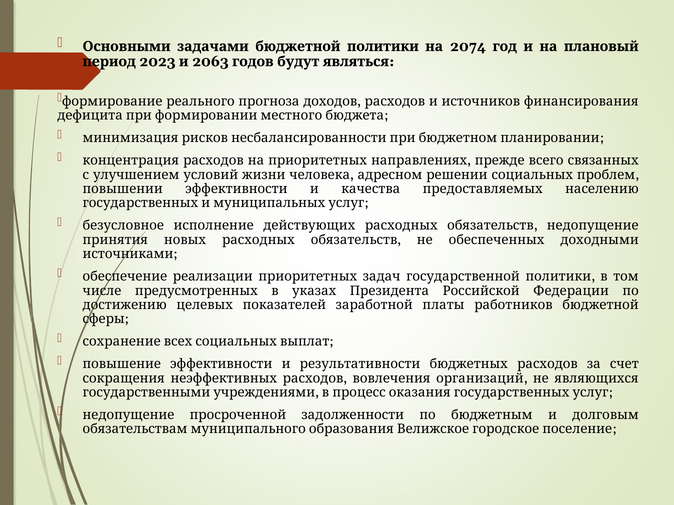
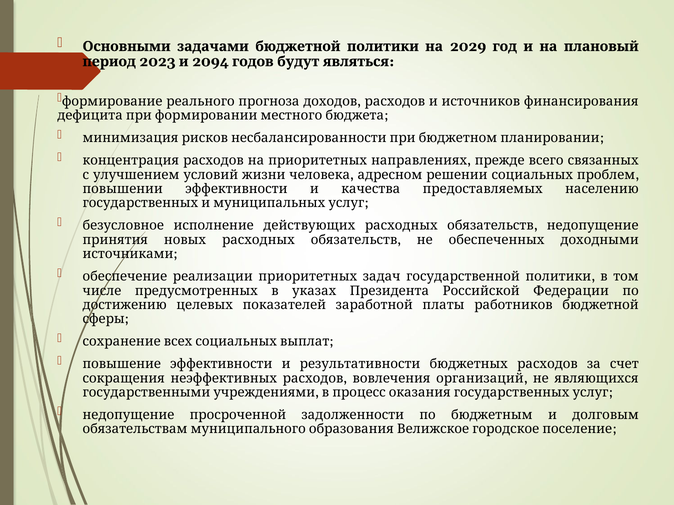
2074: 2074 -> 2029 (468, 46)
2063: 2063 -> 2094 (211, 62)
